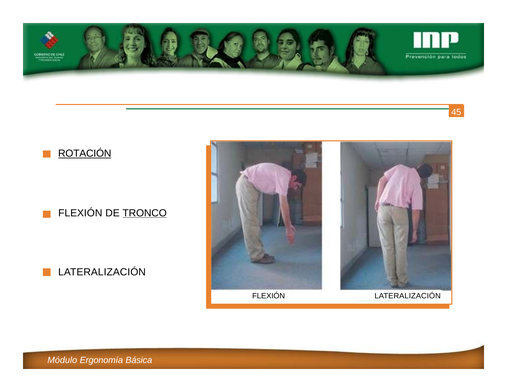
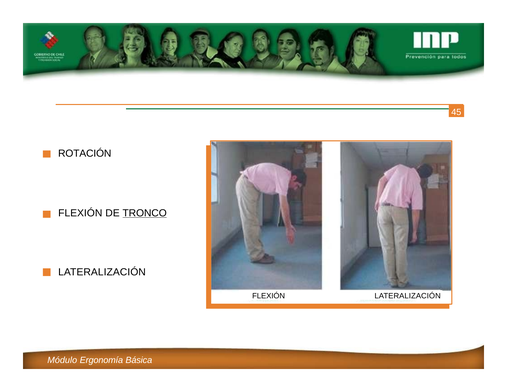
ROTACIÓN underline: present -> none (85, 153)
